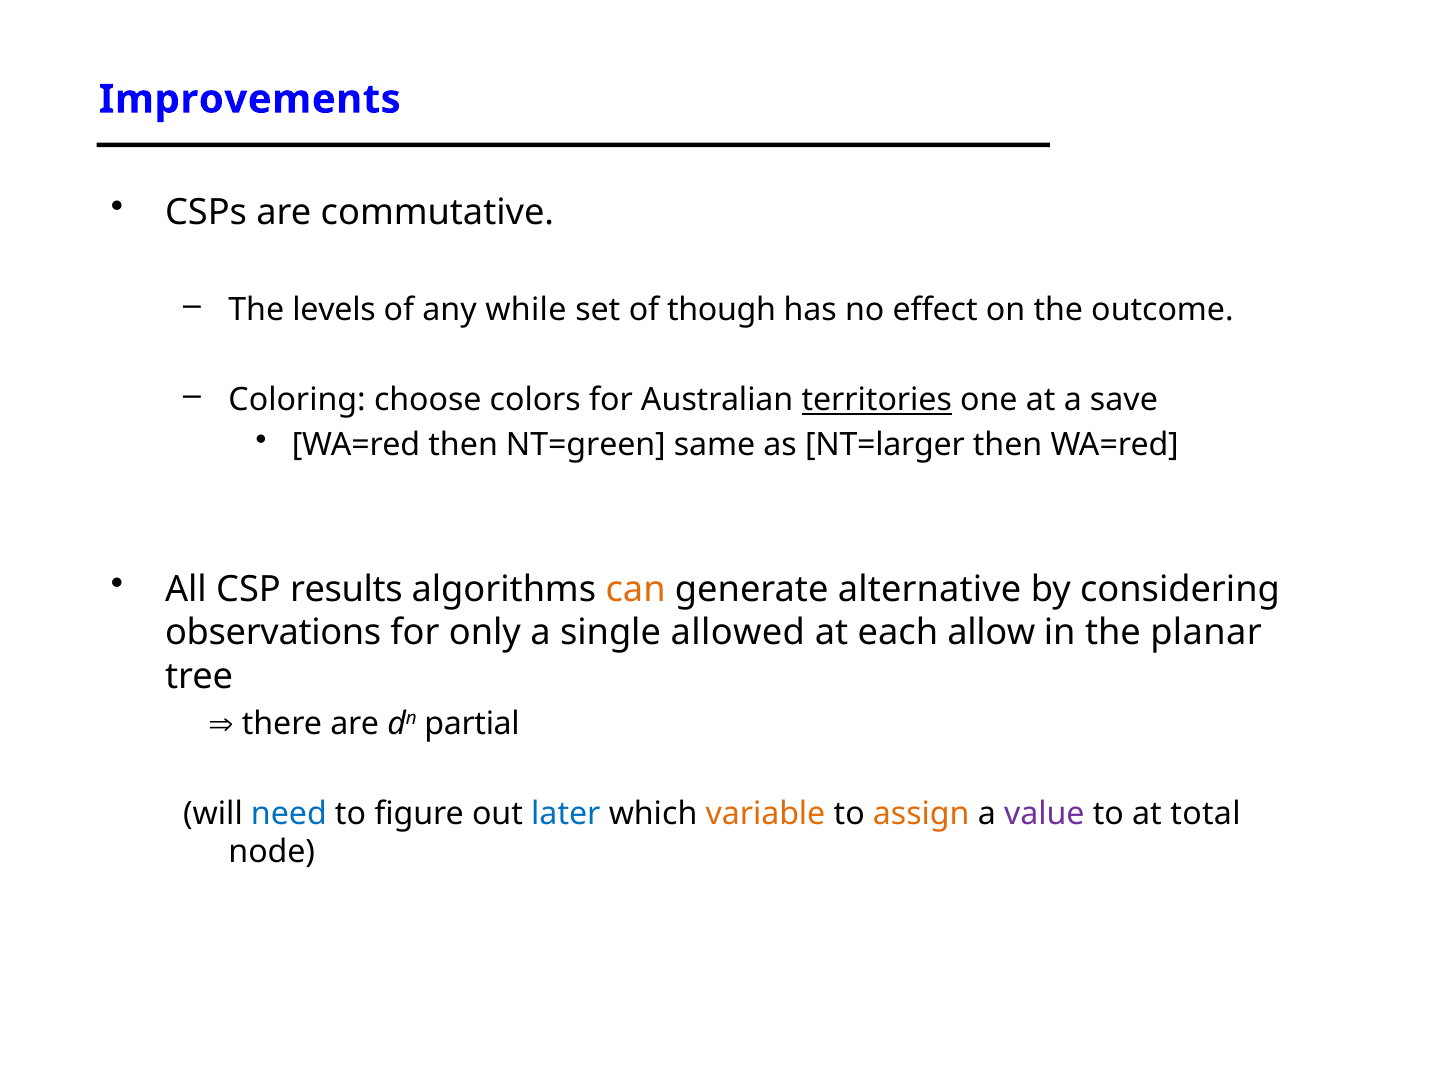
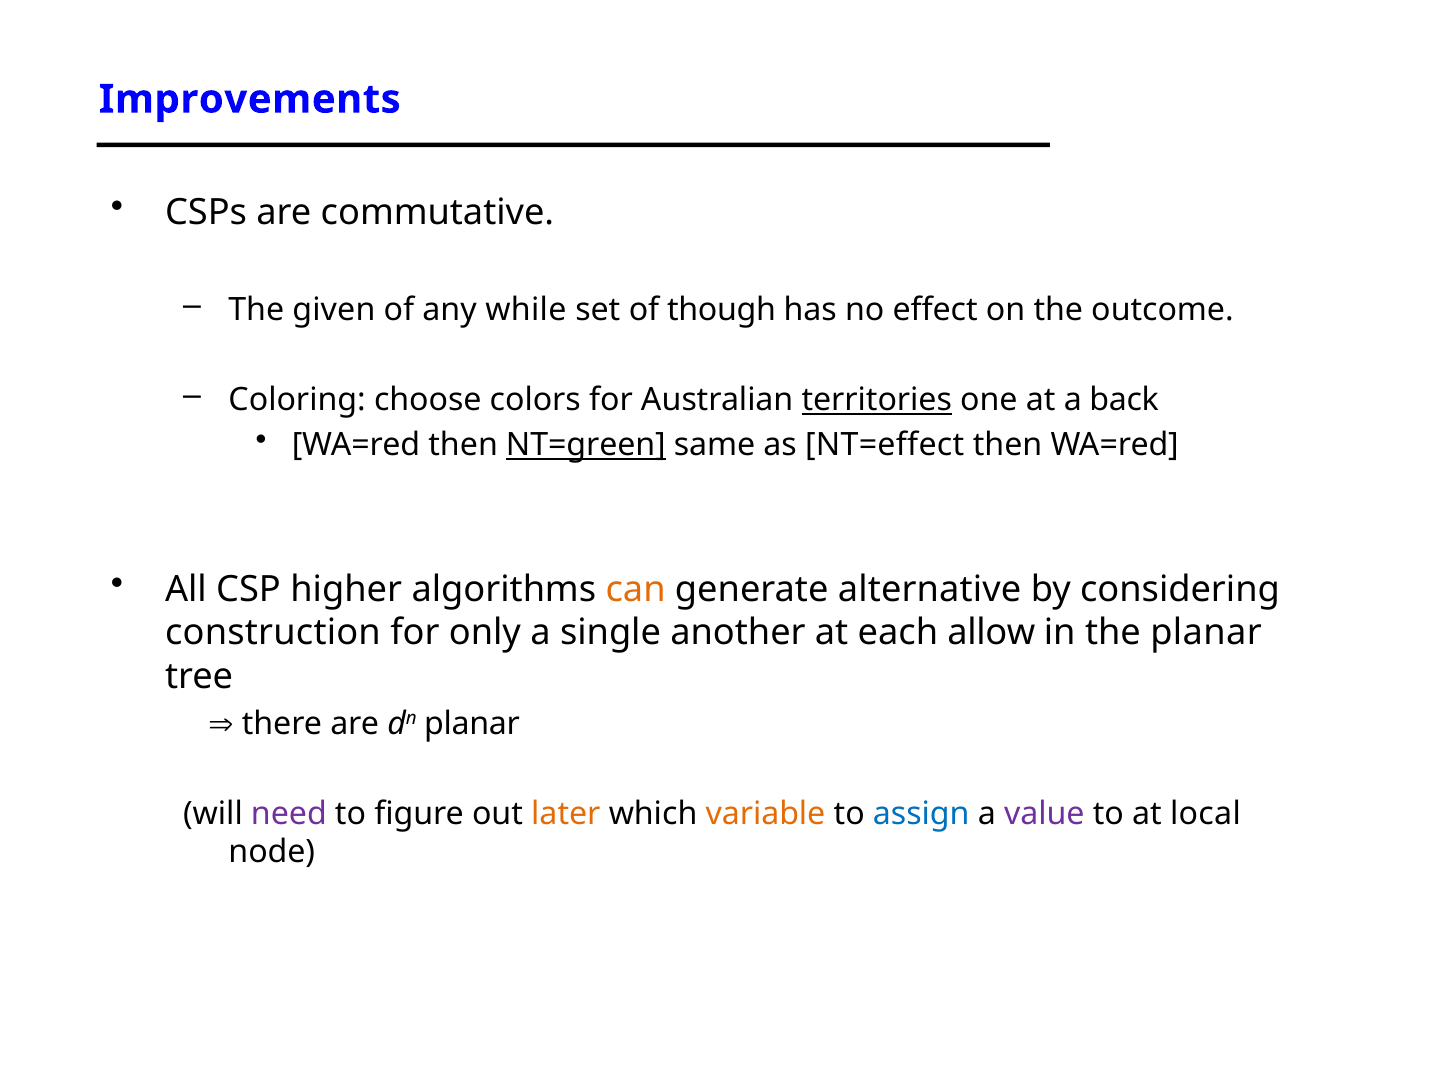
levels: levels -> given (334, 310)
save: save -> back (1124, 400)
NT=green underline: none -> present (586, 445)
NT=larger: NT=larger -> NT=effect (885, 445)
results: results -> higher (346, 589)
observations: observations -> construction (273, 633)
allowed: allowed -> another (738, 633)
dn partial: partial -> planar (472, 724)
need colour: blue -> purple (289, 814)
later colour: blue -> orange (566, 814)
assign colour: orange -> blue (921, 814)
total: total -> local (1206, 814)
